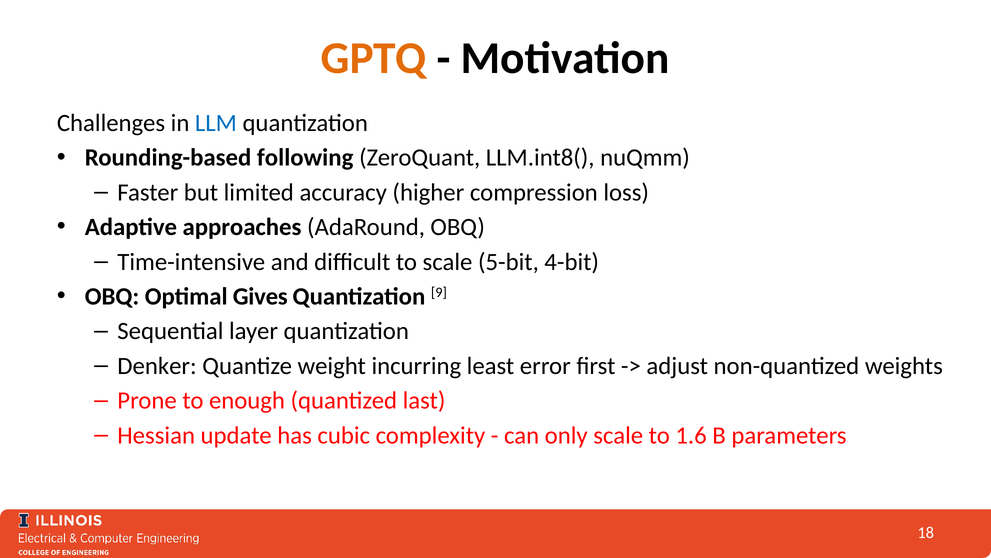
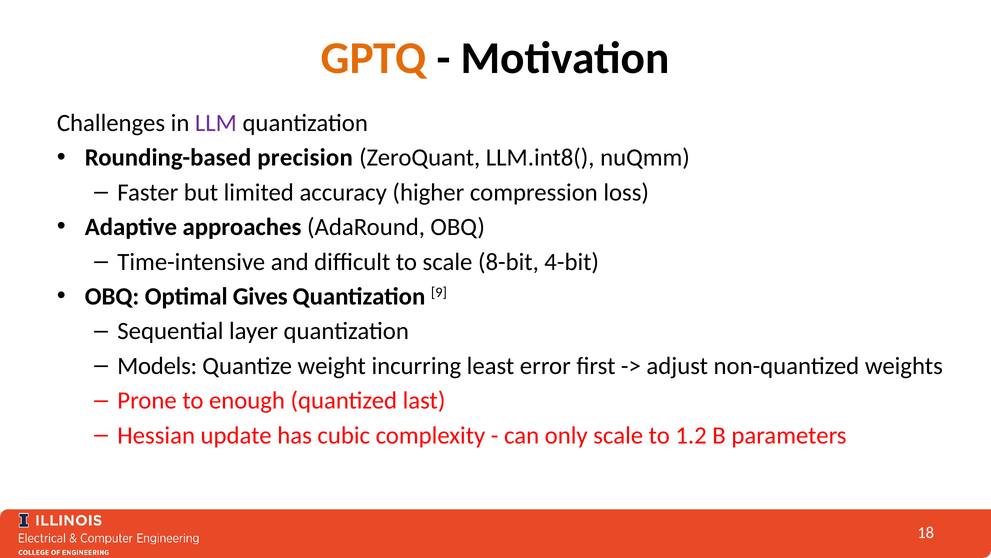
LLM colour: blue -> purple (216, 123)
following: following -> precision (305, 158)
5-bit: 5-bit -> 8-bit (508, 262)
Denker: Denker -> Models (157, 366)
1.6: 1.6 -> 1.2 (691, 435)
